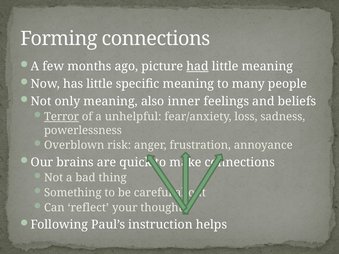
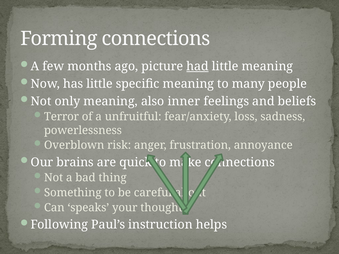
Terror underline: present -> none (62, 117)
unhelpful: unhelpful -> unfruitful (133, 117)
reflect: reflect -> speaks (88, 208)
